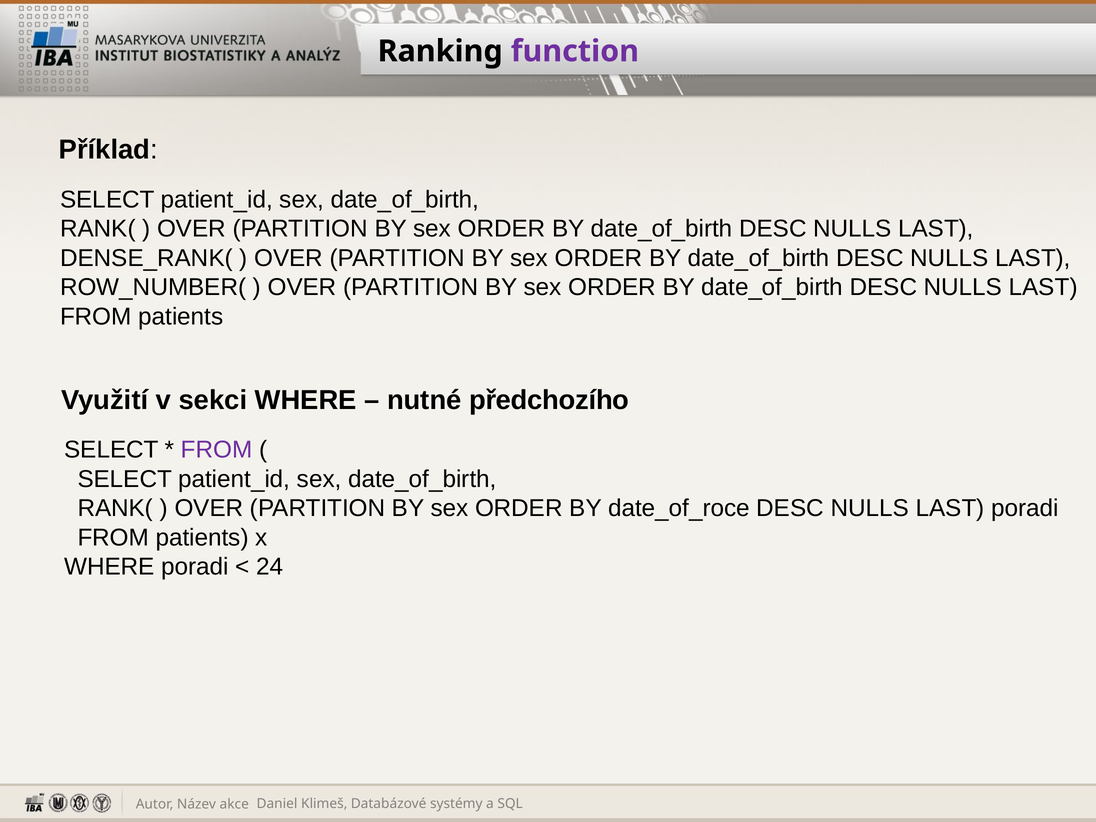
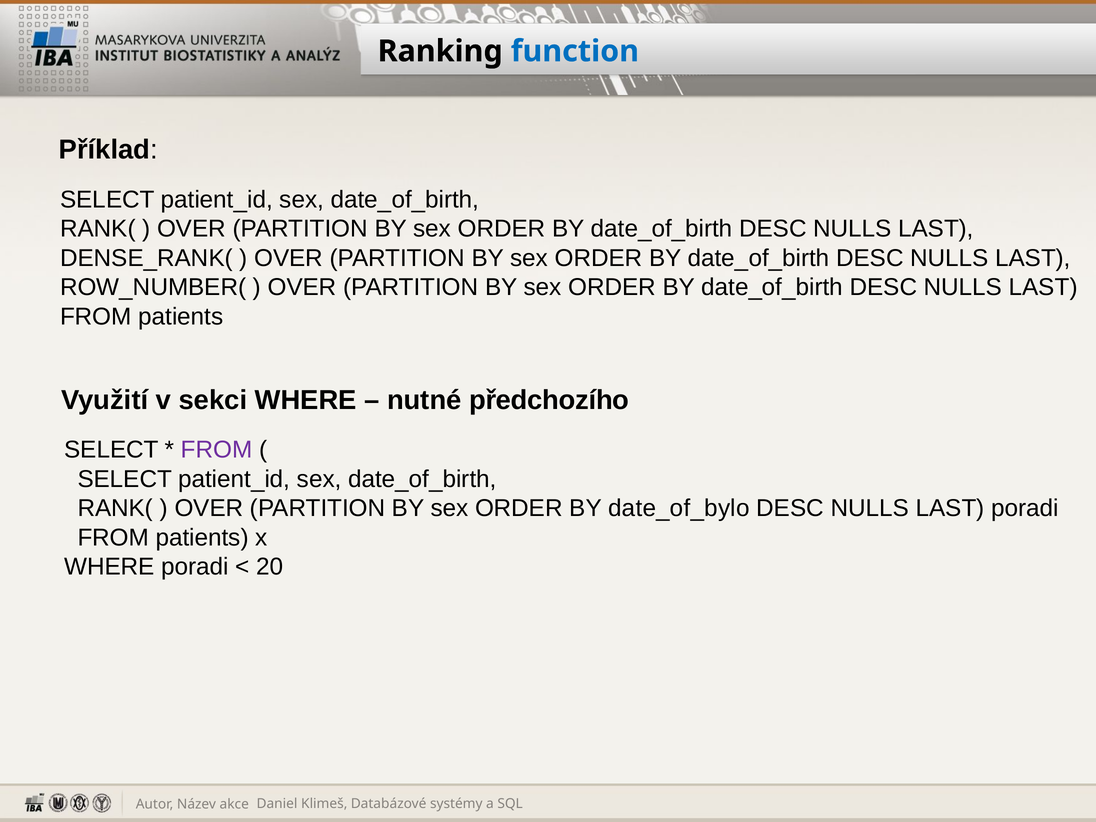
function colour: purple -> blue (575, 51)
date_of_roce: date_of_roce -> date_of_bylo (679, 508)
24: 24 -> 20 (270, 567)
